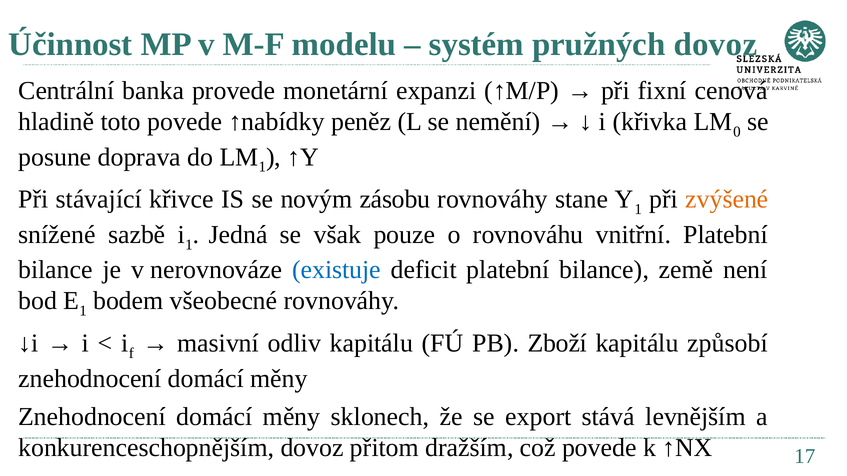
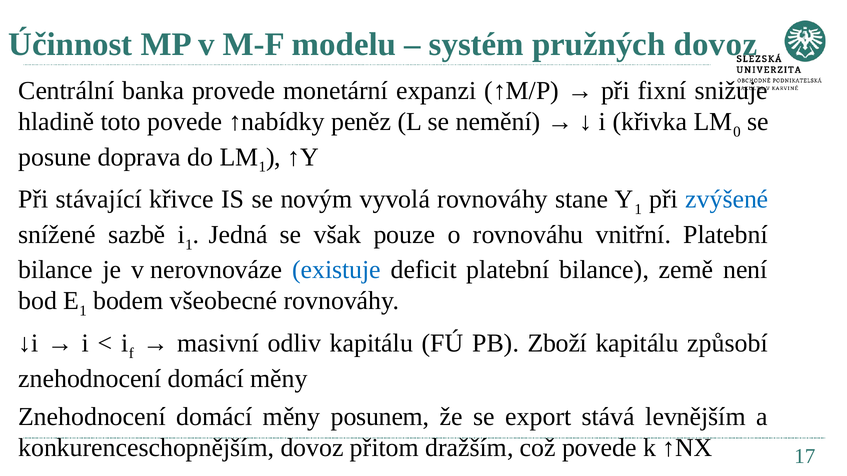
cenová: cenová -> snižuje (731, 91)
zásobu: zásobu -> vyvolá (395, 200)
zvýšené colour: orange -> blue (727, 200)
sklonech: sklonech -> posunem (380, 417)
